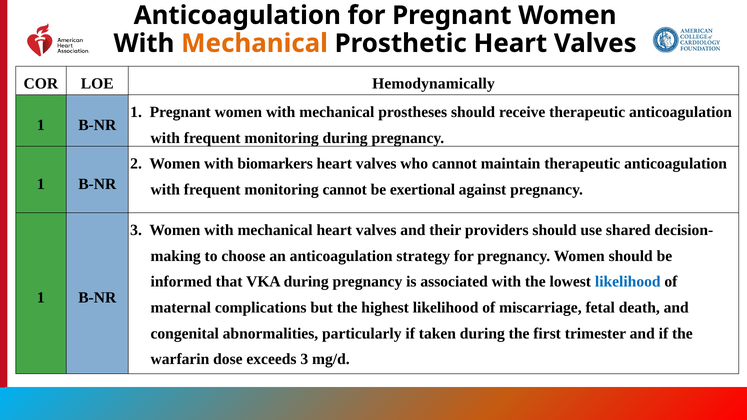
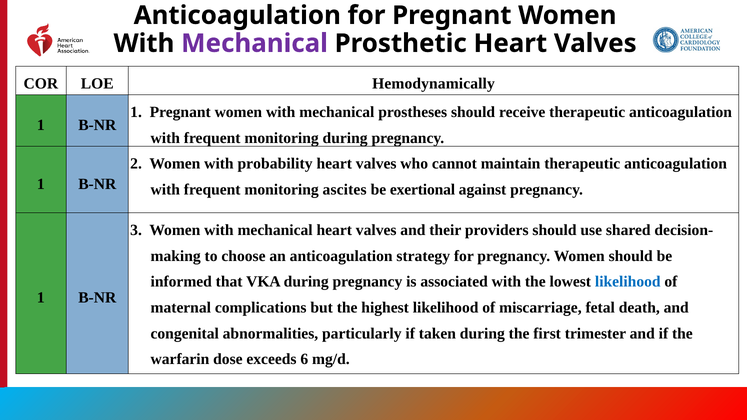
Mechanical colour: orange -> purple (255, 43)
biomarkers: biomarkers -> probability (275, 164)
monitoring cannot: cannot -> ascites (345, 190)
exceeds 3: 3 -> 6 (304, 359)
